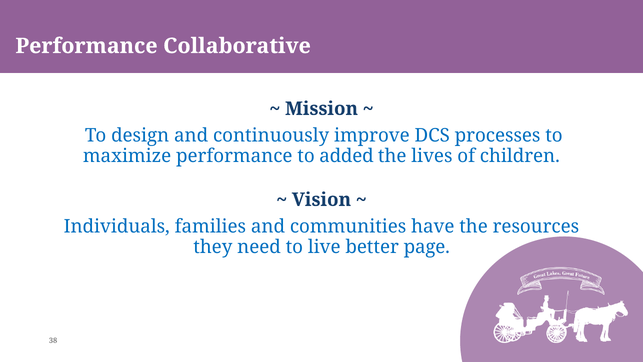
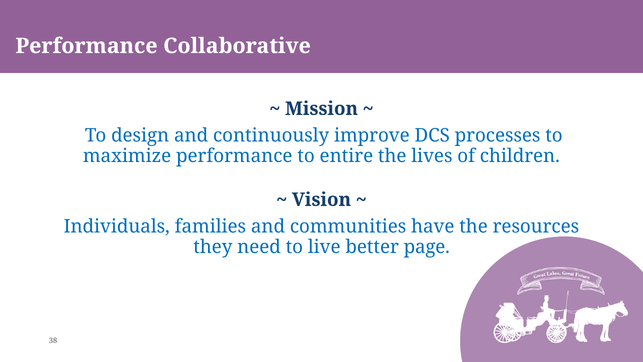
added: added -> entire (346, 156)
